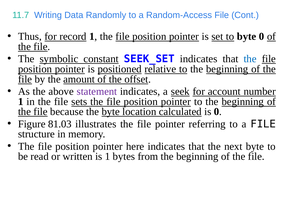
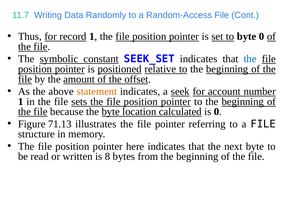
statement colour: purple -> orange (97, 91)
81.03: 81.03 -> 71.13 (60, 124)
is 1: 1 -> 8 (108, 156)
